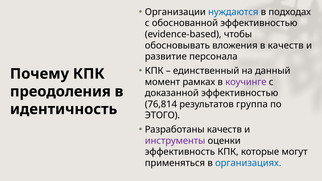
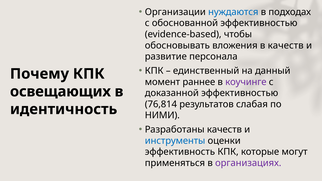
рамках: рамках -> раннее (199, 82)
преодоления: преодоления -> освещающих (60, 92)
группа: группа -> слабая (252, 104)
ЭТОГО: ЭТОГО -> НИМИ (162, 115)
инструменты colour: purple -> blue (175, 141)
организациях colour: blue -> purple (248, 163)
